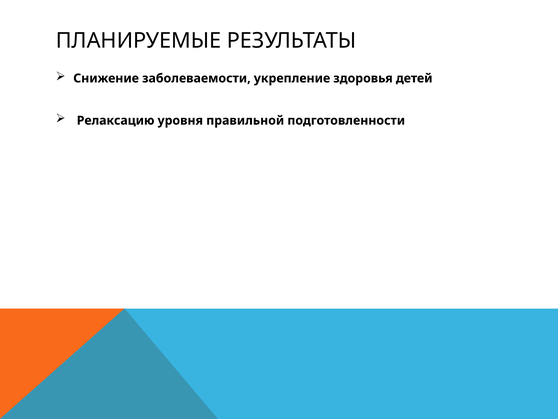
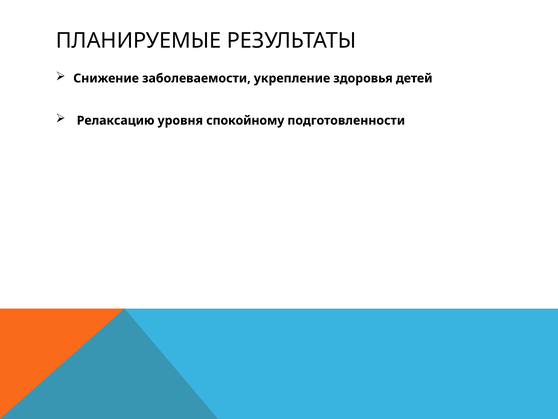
правильной: правильной -> спокойному (245, 120)
